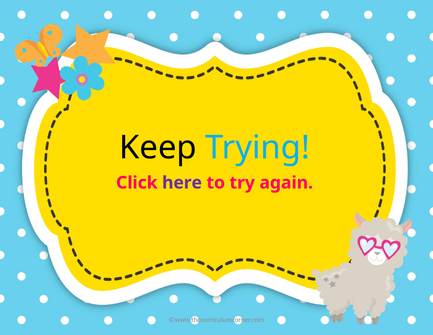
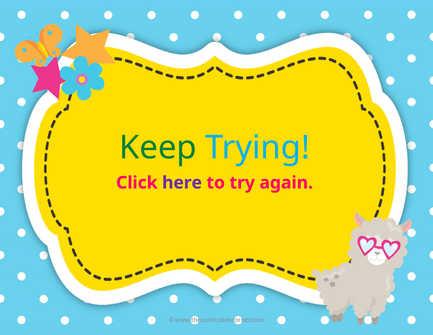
Keep colour: black -> green (158, 147)
